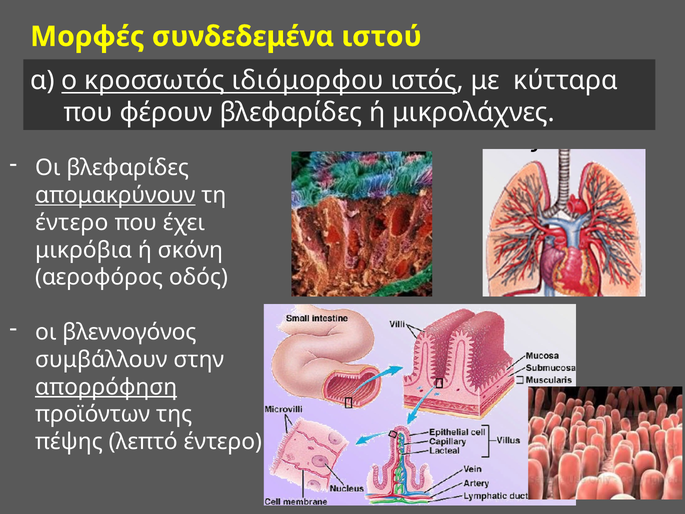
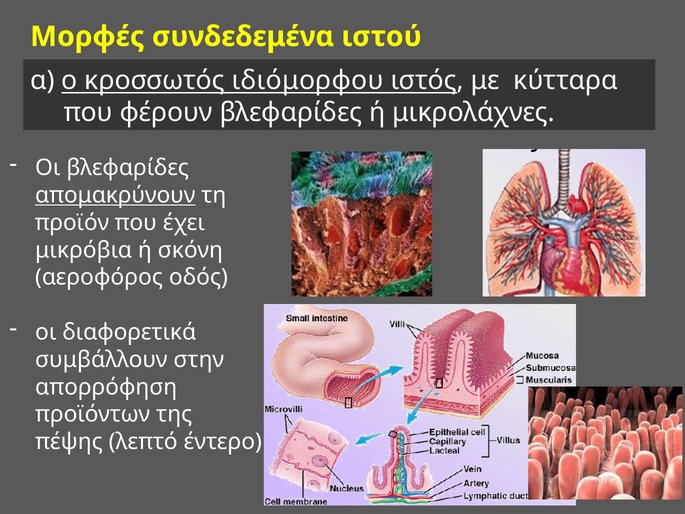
έντερο: έντερο -> προϊόν (72, 222)
βλεννογόνος: βλεννογόνος -> διαφορετικά (129, 332)
απορρόφηση underline: present -> none (106, 387)
